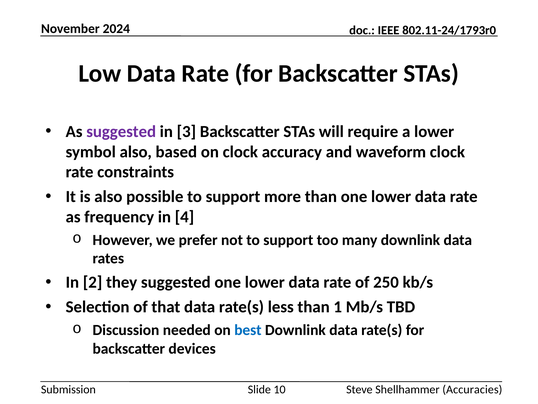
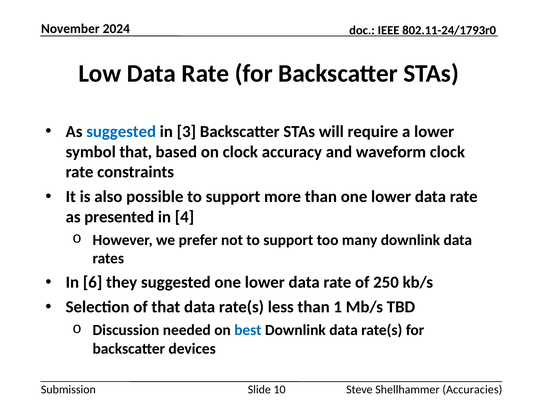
suggested colour: purple -> blue (121, 132)
symbol also: also -> that (136, 152)
frequency: frequency -> presented (119, 217)
2: 2 -> 6 (93, 282)
